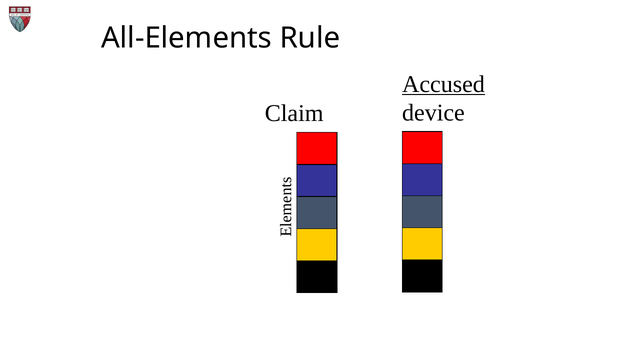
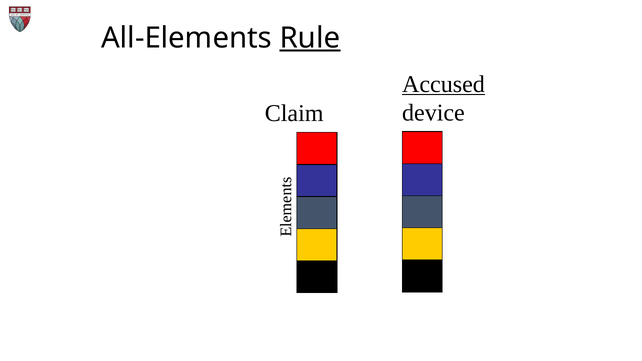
Rule underline: none -> present (310, 38)
